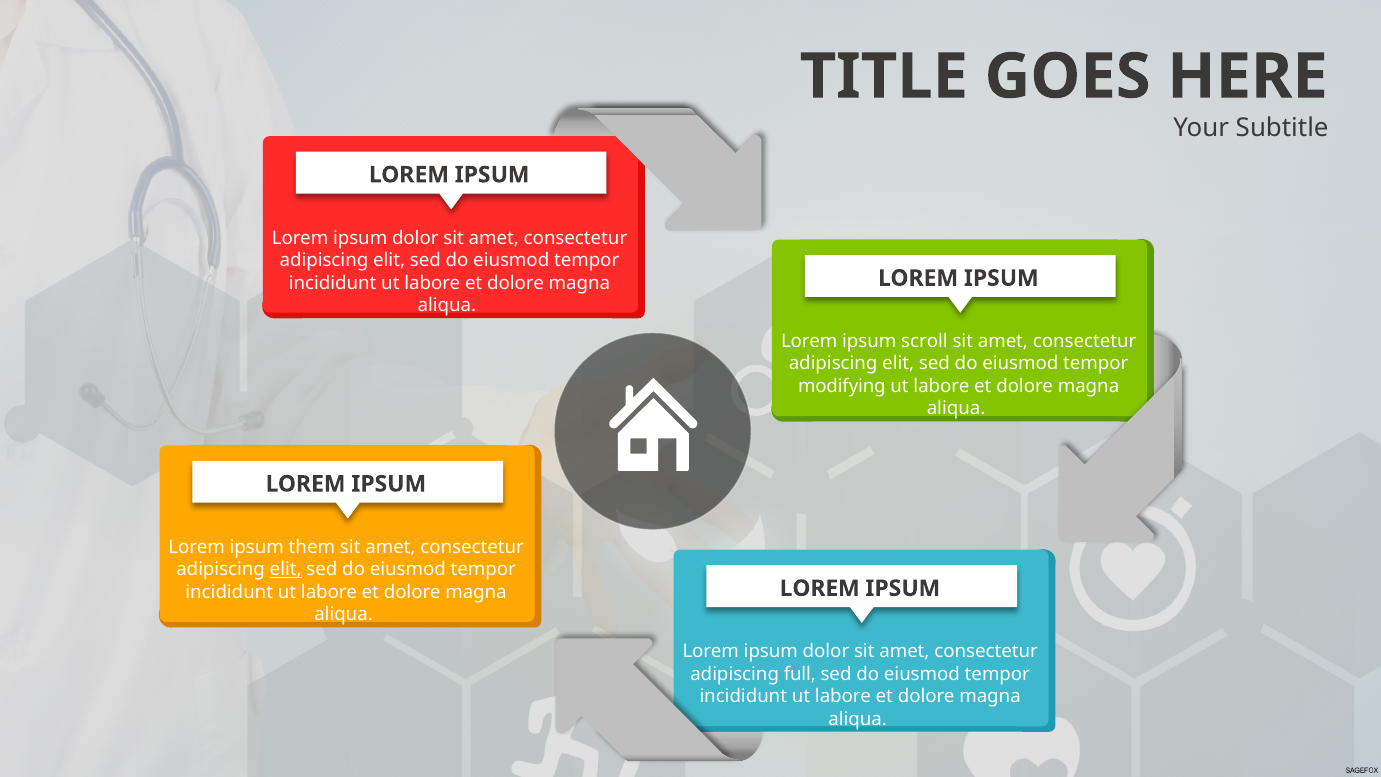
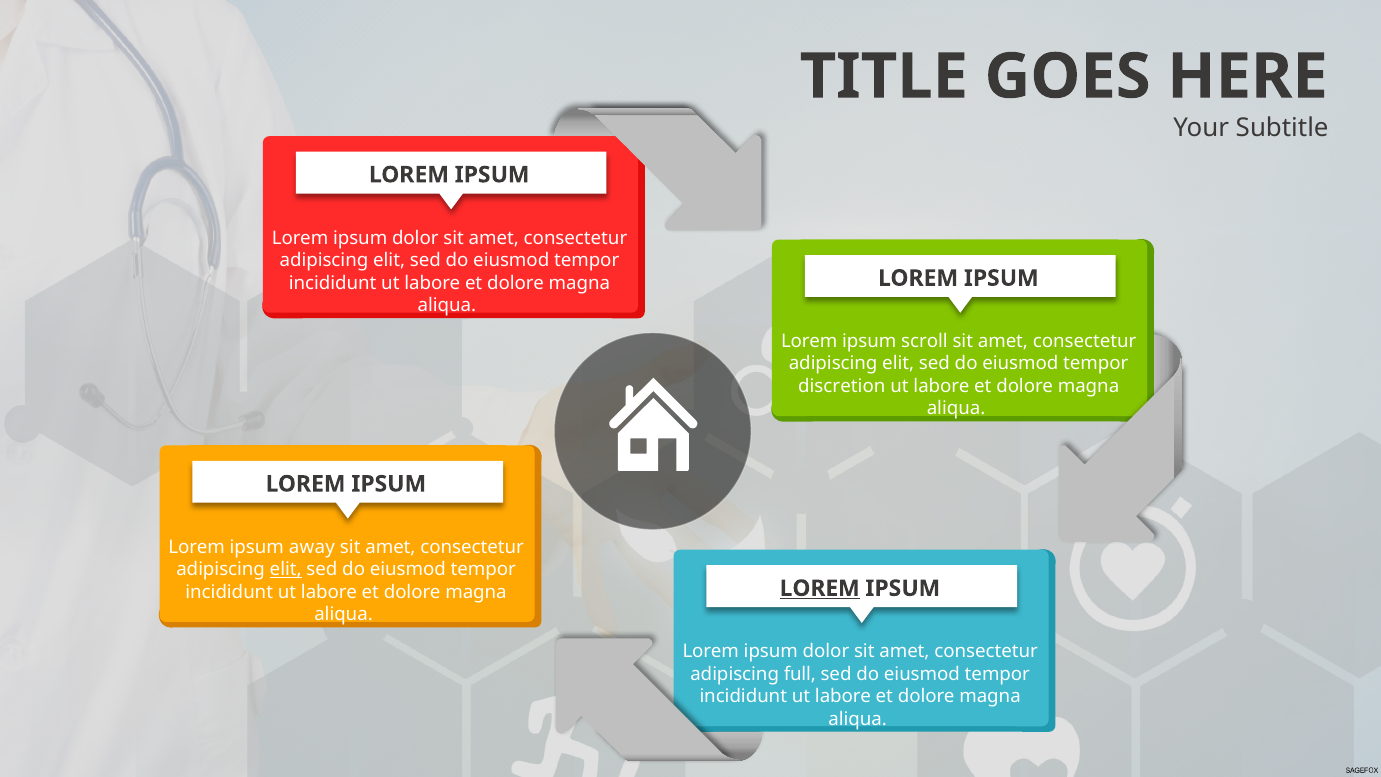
modifying: modifying -> discretion (842, 386)
them: them -> away (312, 547)
LOREM underline: none -> present (820, 588)
